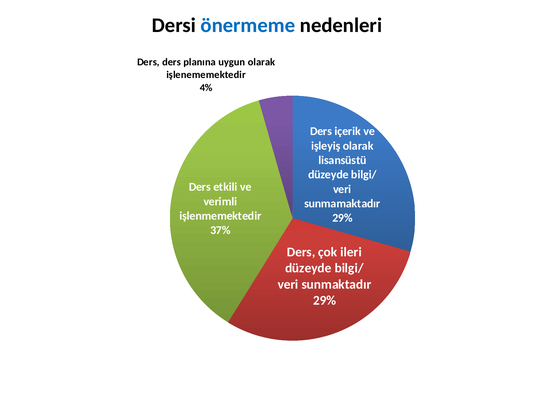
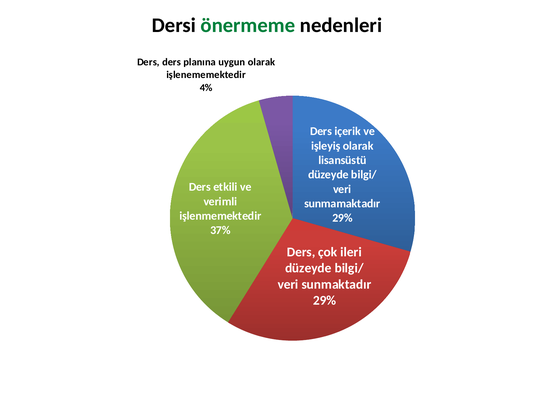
önermeme colour: blue -> green (248, 25)
